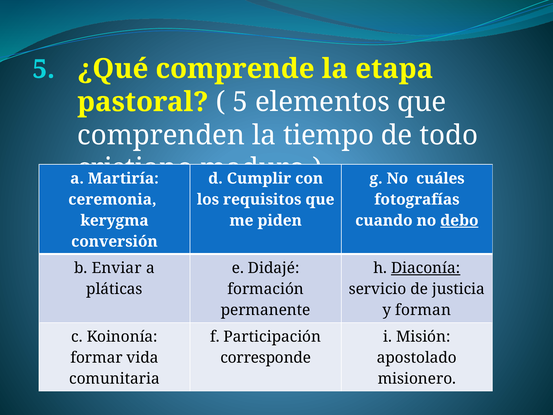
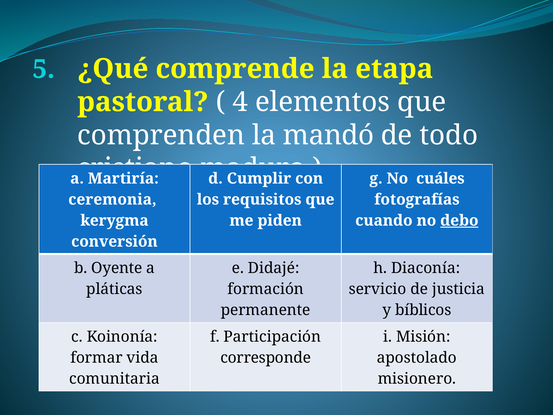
5: 5 -> 4 (240, 102)
tiempo: tiempo -> mandó (329, 135)
Enviar: Enviar -> Oyente (117, 268)
Diaconía underline: present -> none (426, 268)
forman: forman -> bíblicos (423, 310)
